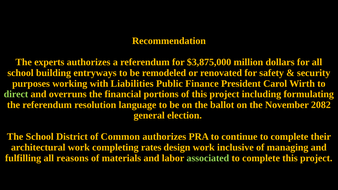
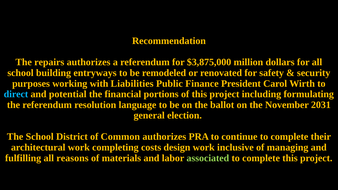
experts: experts -> repairs (49, 62)
direct colour: light green -> light blue (16, 94)
overruns: overruns -> potential (68, 94)
2082: 2082 -> 2031 (321, 105)
rates: rates -> costs (151, 147)
